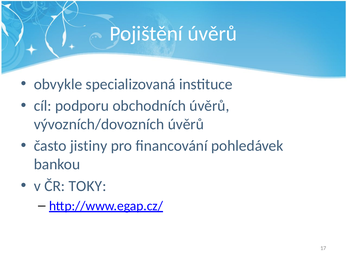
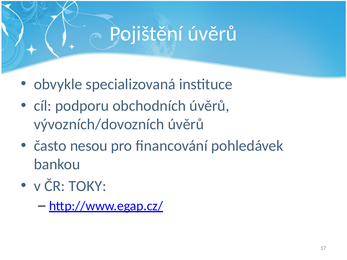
jistiny: jistiny -> nesou (89, 146)
